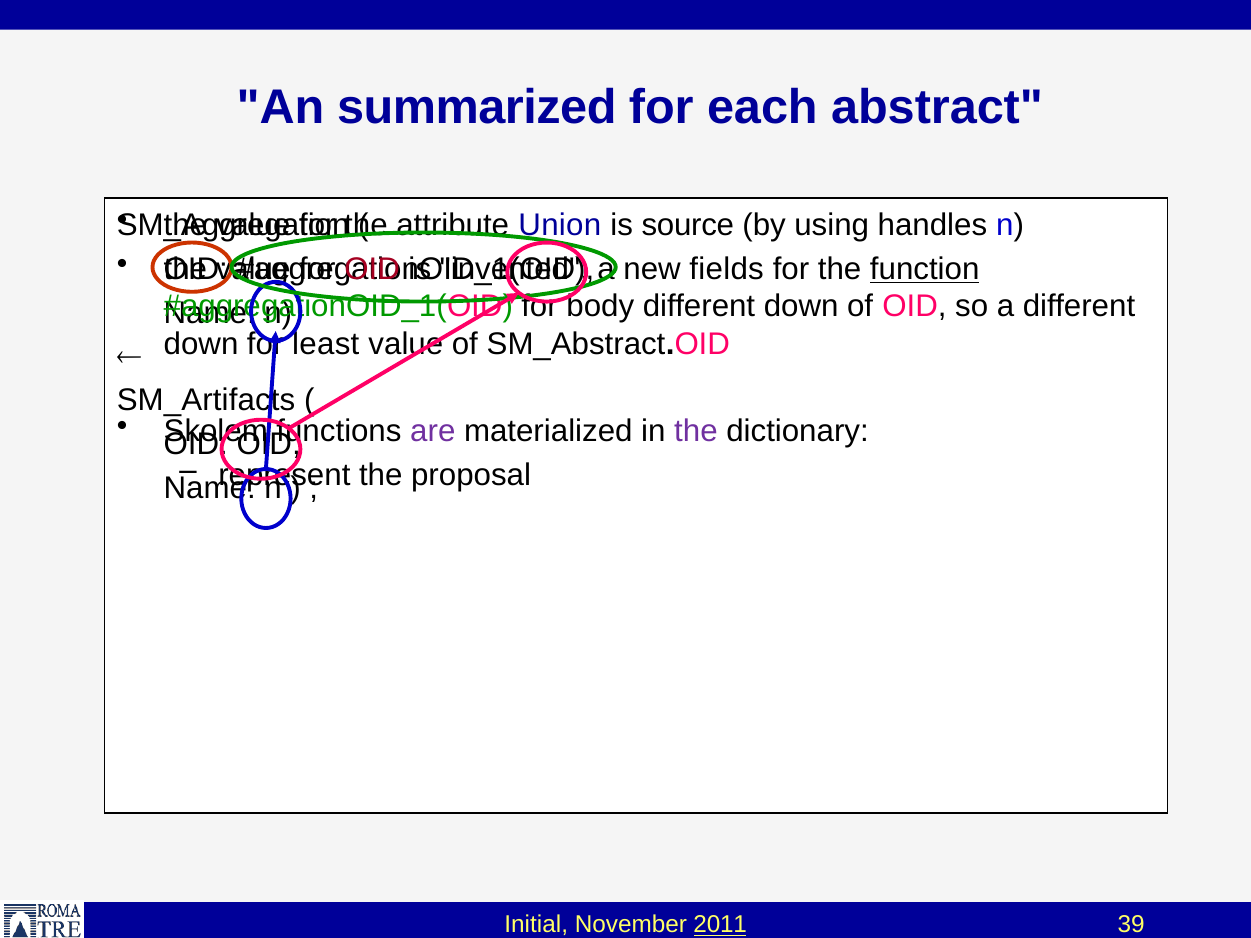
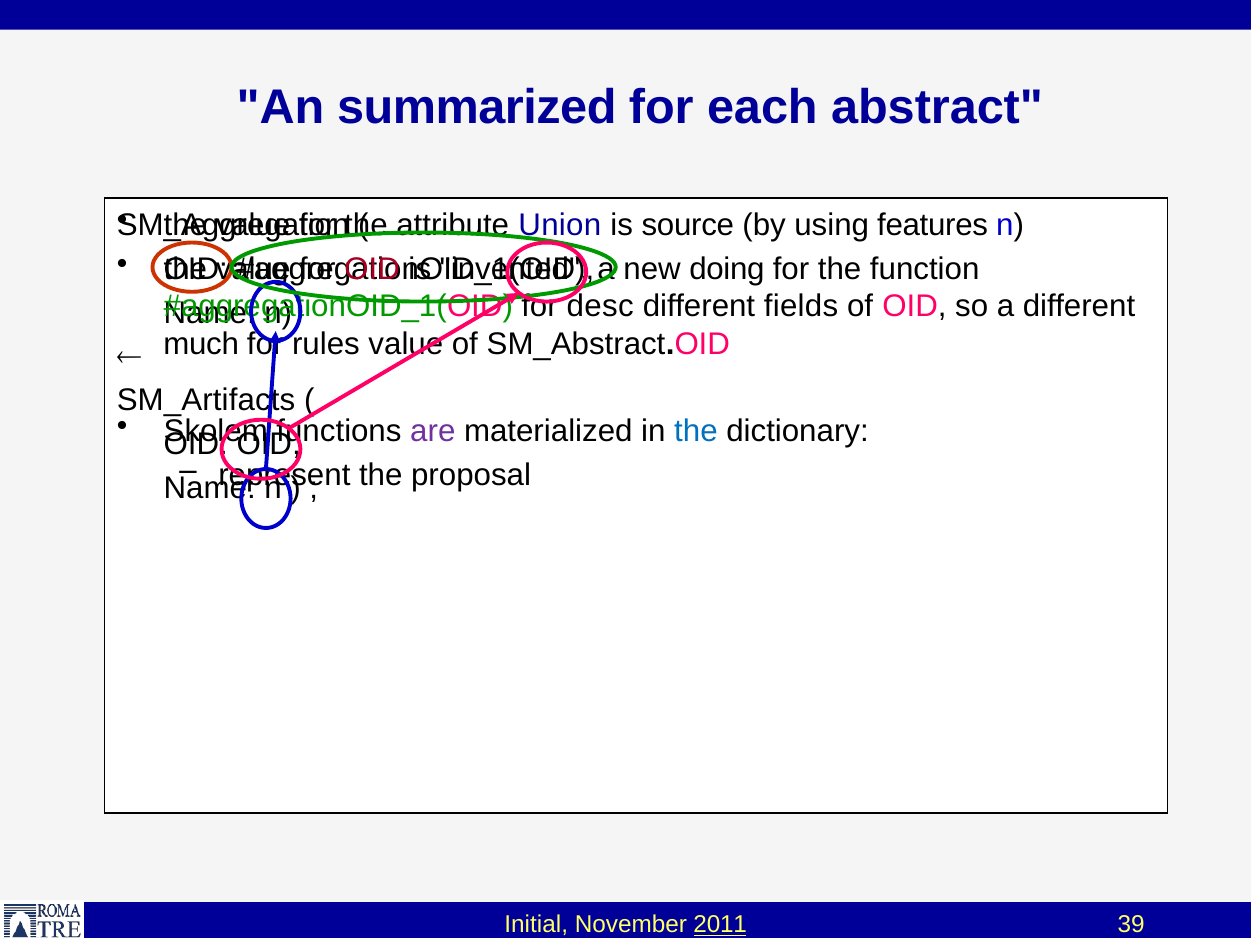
handles: handles -> features (933, 225)
fields: fields -> doing (727, 269)
function underline: present -> none (925, 269)
body: body -> desc (600, 307)
down: down -> fields (801, 307)
down: down -> much (201, 344)
least: least -> rules (326, 344)
the colour: purple -> blue (696, 432)
